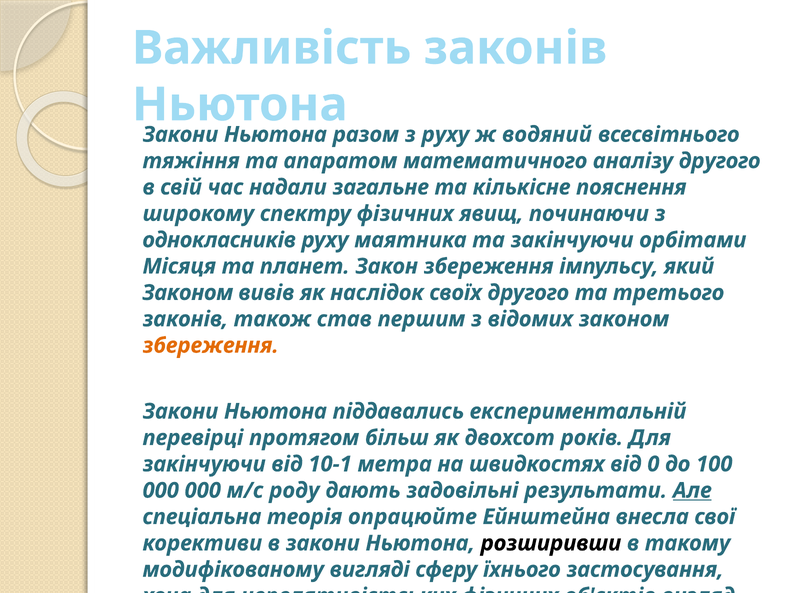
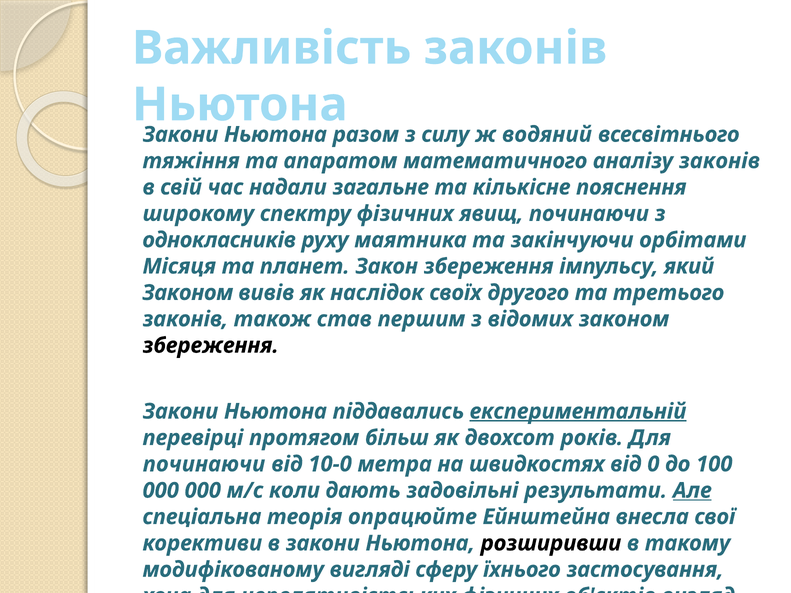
з руху: руху -> силу (445, 135)
аналізу другого: другого -> законів (719, 161)
збереження colour: orange -> black (211, 346)
експериментальній underline: none -> present (578, 412)
закінчуючи: закінчуючи -> починаючи (204, 464)
10−1: 10−1 -> 10−0 (330, 464)
роду: роду -> коли (295, 491)
